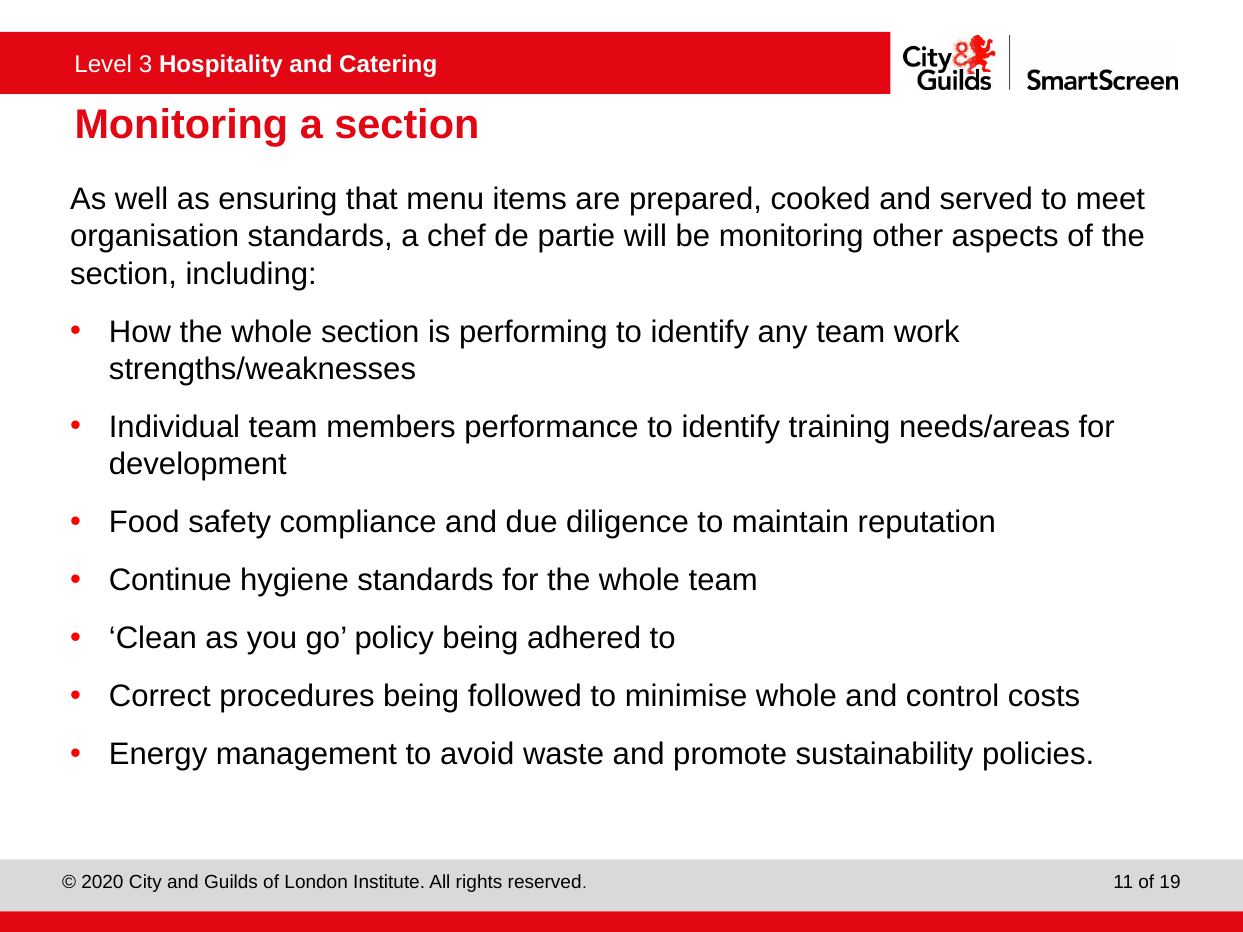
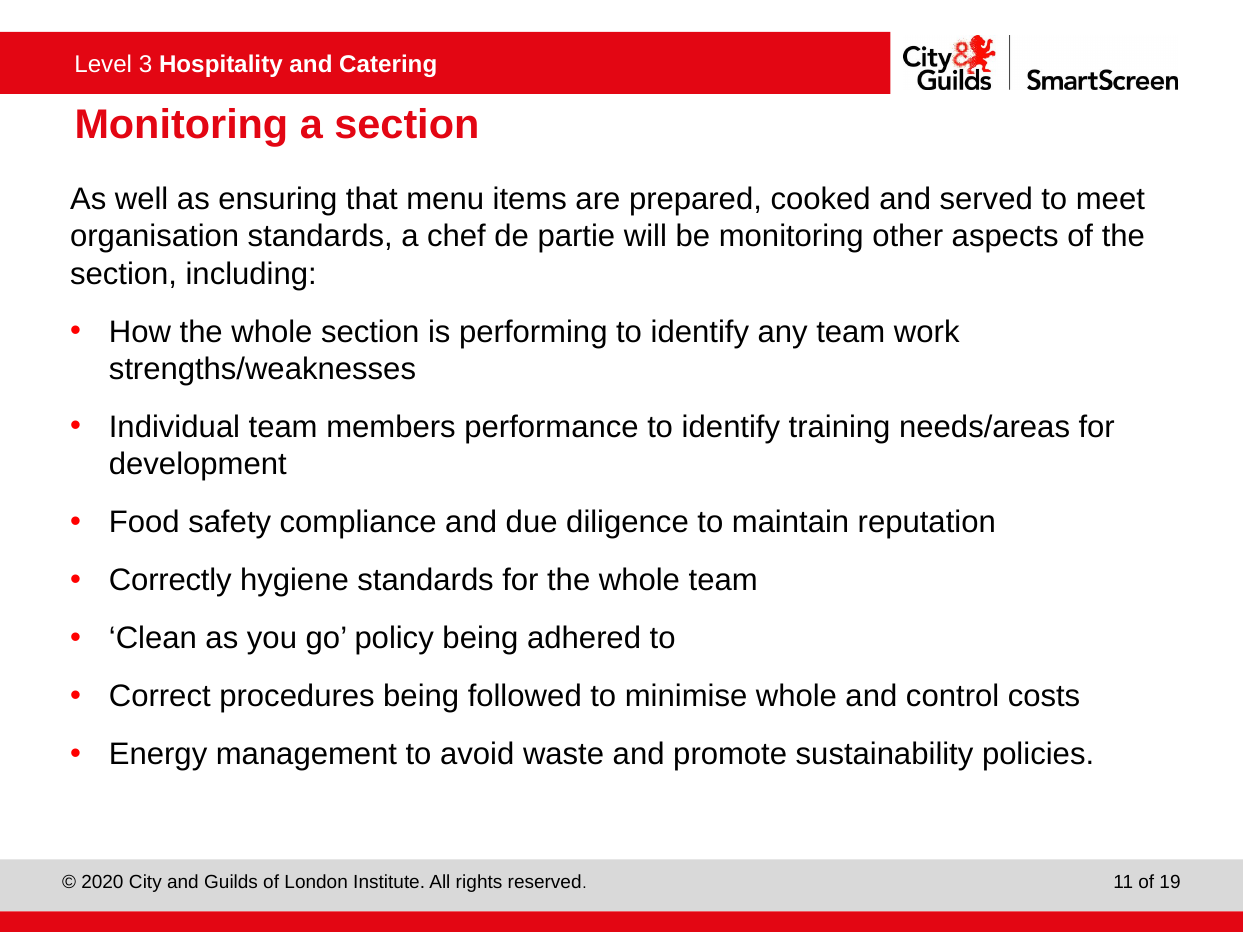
Continue: Continue -> Correctly (170, 581)
